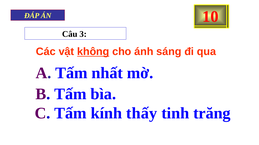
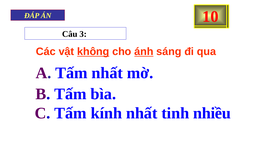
ánh underline: none -> present (144, 52)
kính thấy: thấy -> nhất (142, 113)
trăng: trăng -> nhiều (212, 113)
